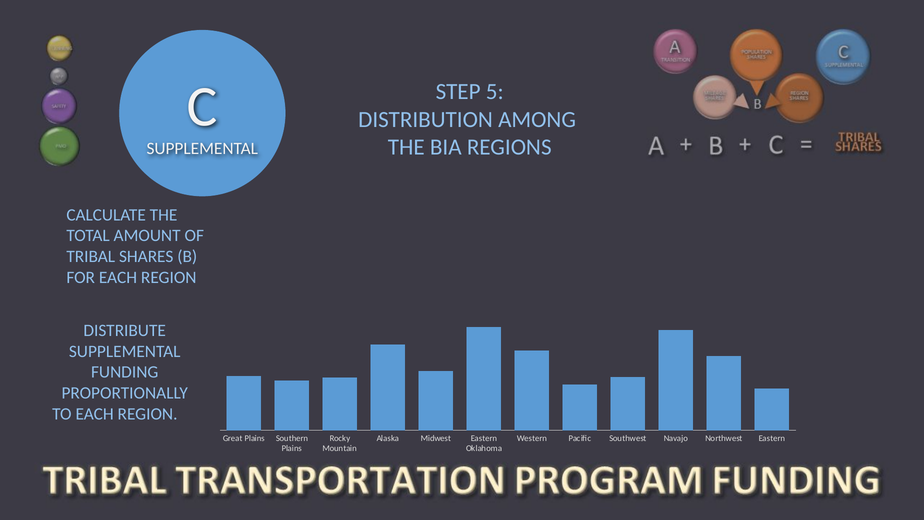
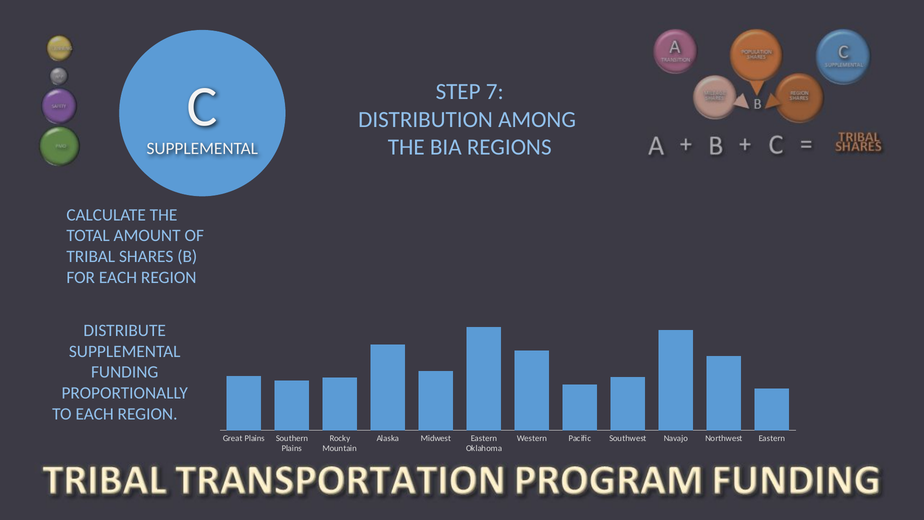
5: 5 -> 7 (495, 92)
